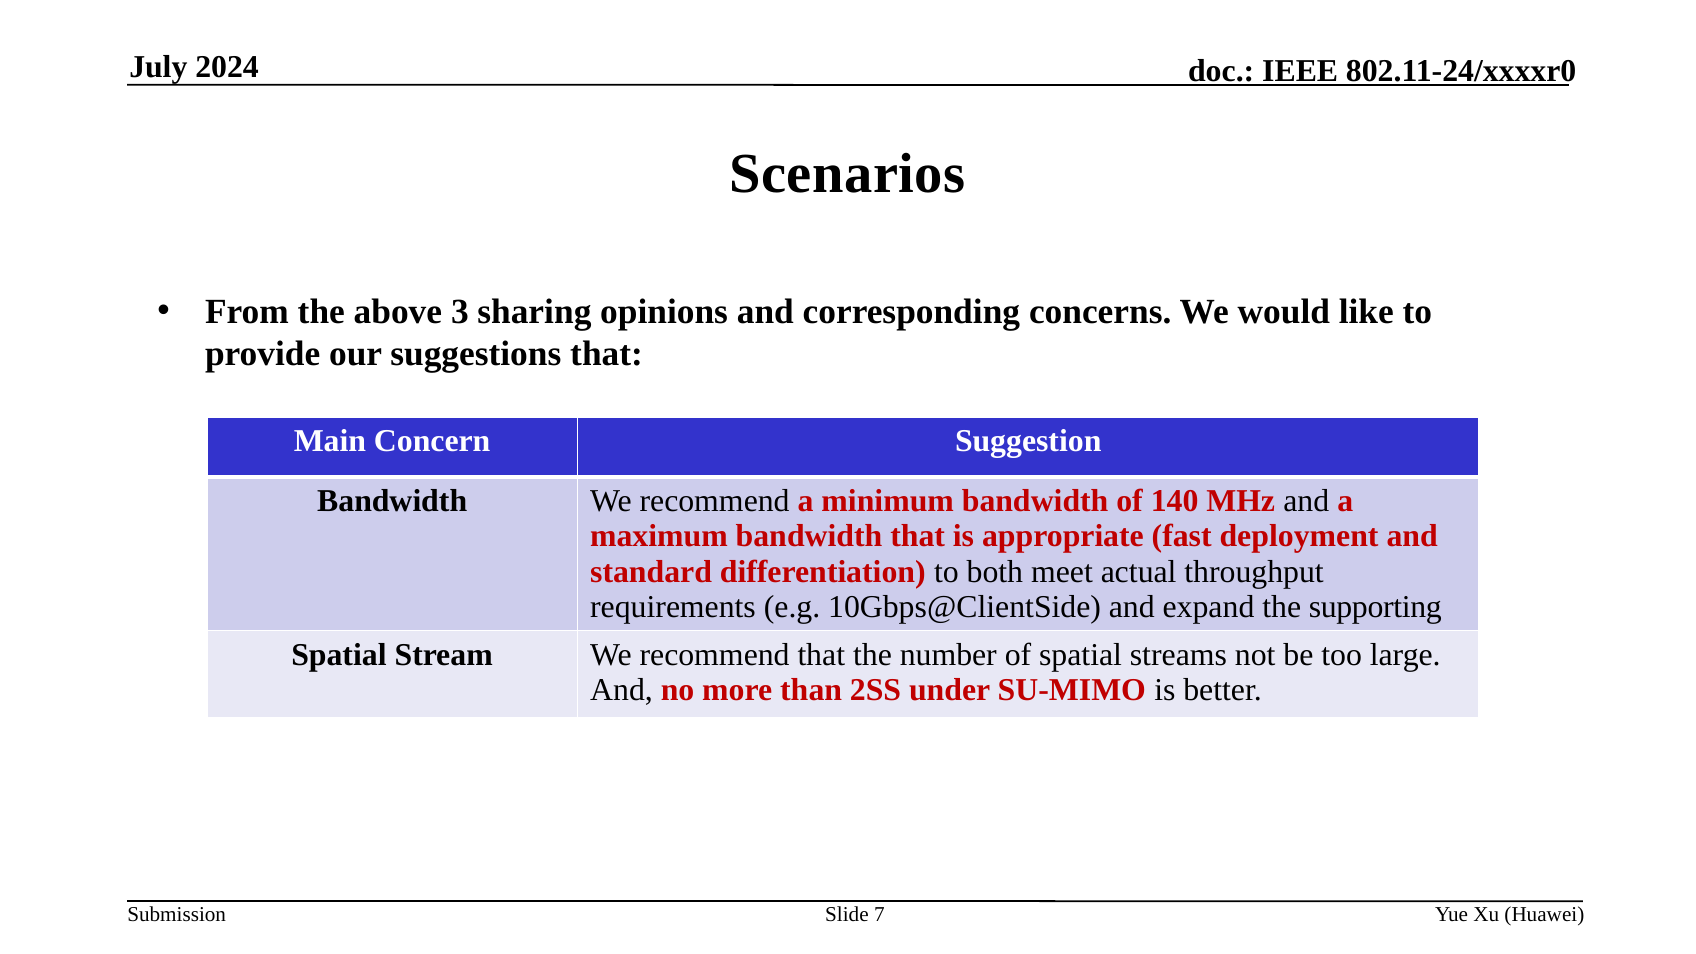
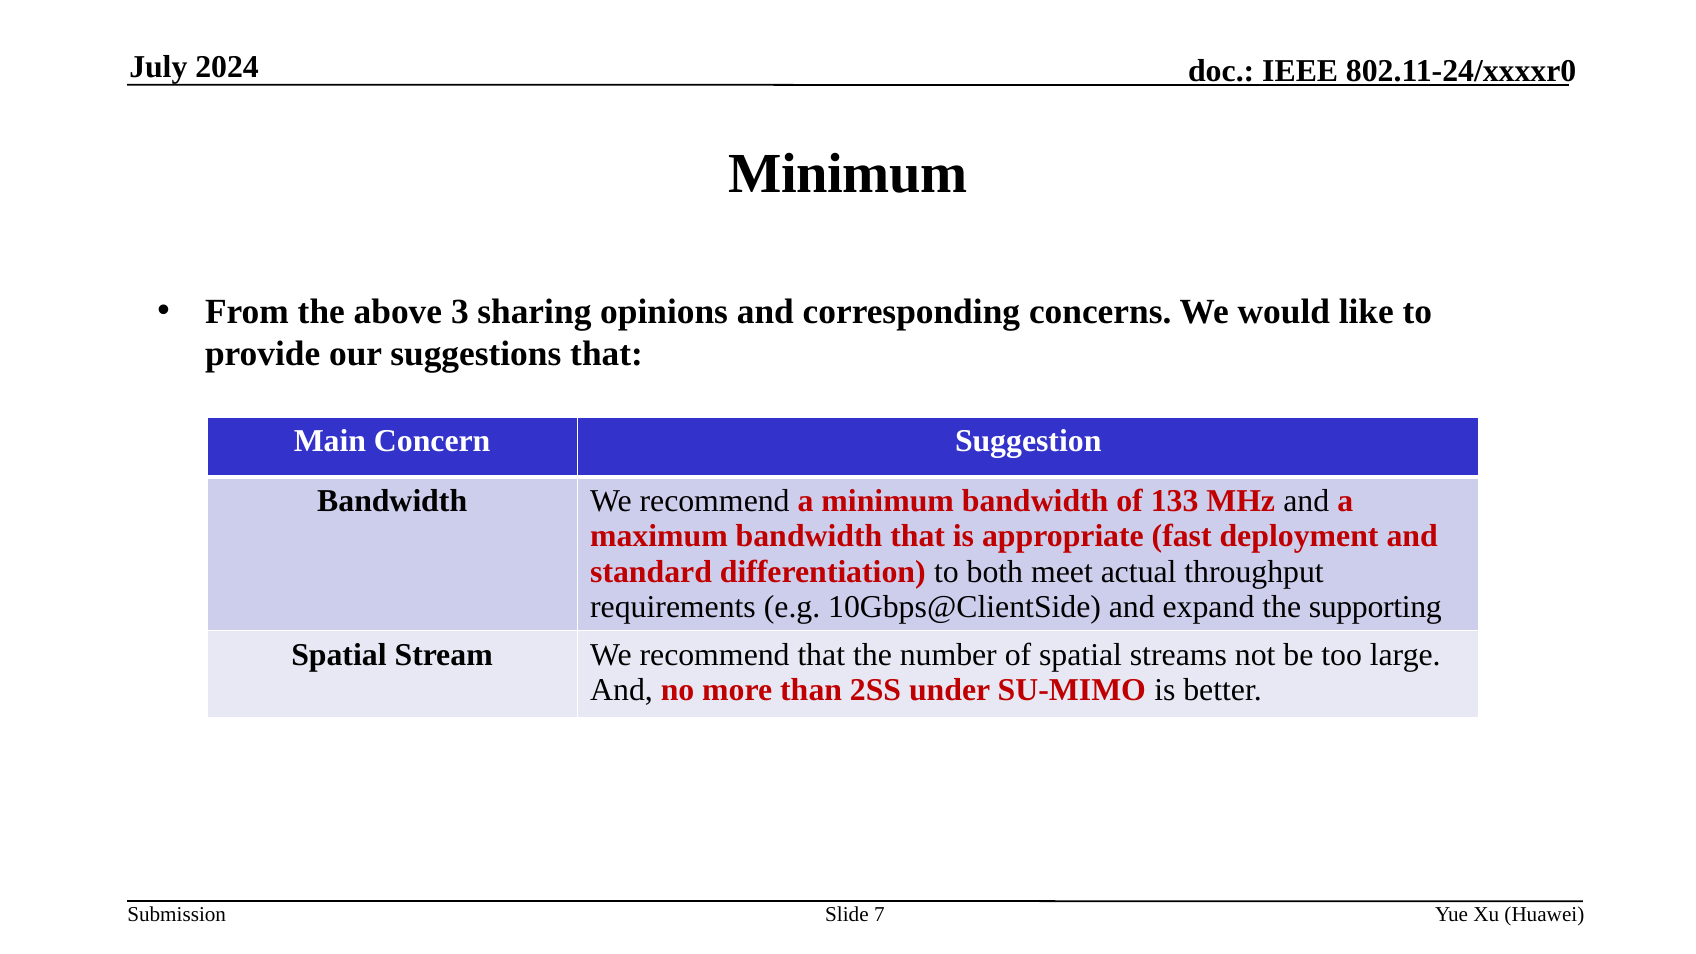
Scenarios: Scenarios -> Minimum (848, 173)
140: 140 -> 133 (1175, 501)
